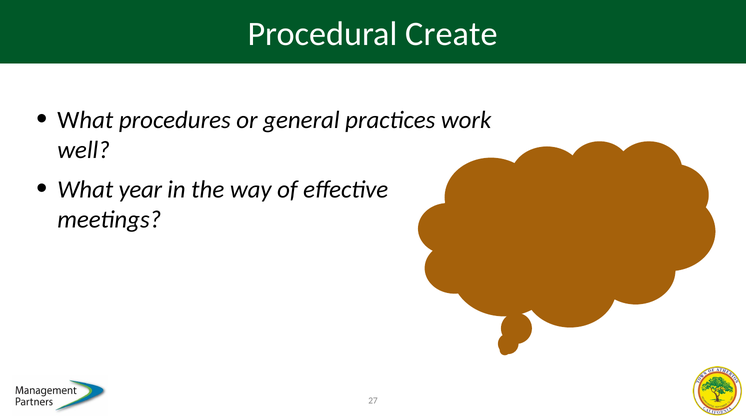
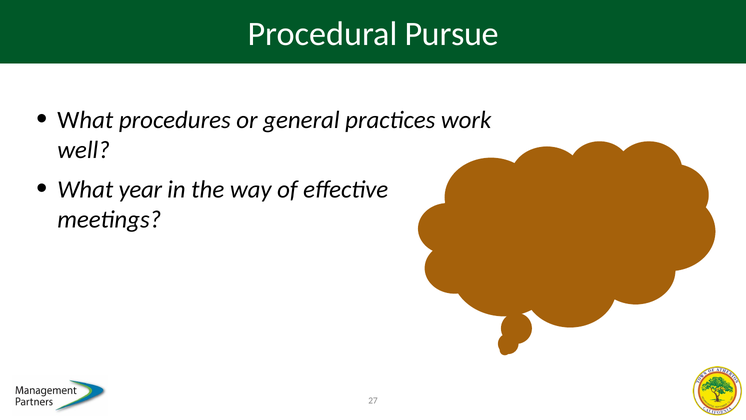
Create: Create -> Pursue (452, 34)
